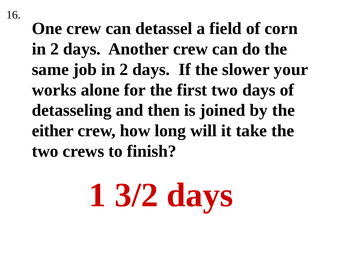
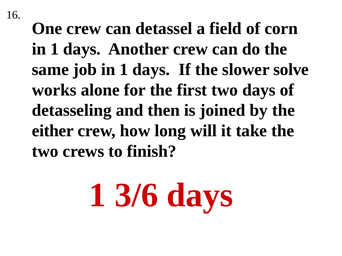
2: 2 -> 1 (55, 49)
job in 2: 2 -> 1 (124, 70)
your: your -> solve (291, 70)
3/2: 3/2 -> 3/6 (136, 196)
